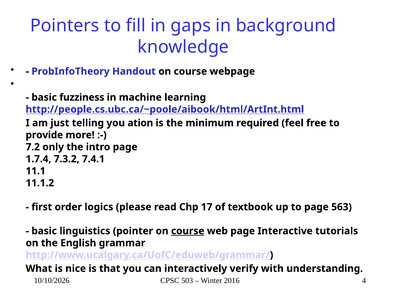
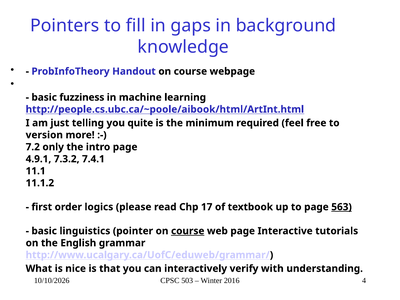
ation: ation -> quite (140, 123)
provide: provide -> version (44, 135)
1.7.4: 1.7.4 -> 4.9.1 (38, 159)
563 underline: none -> present (342, 207)
